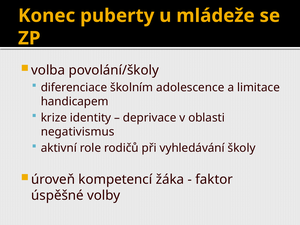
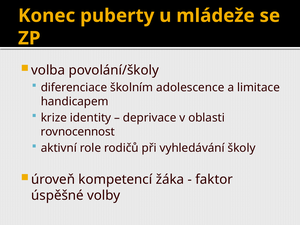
negativismus: negativismus -> rovnocennost (78, 132)
